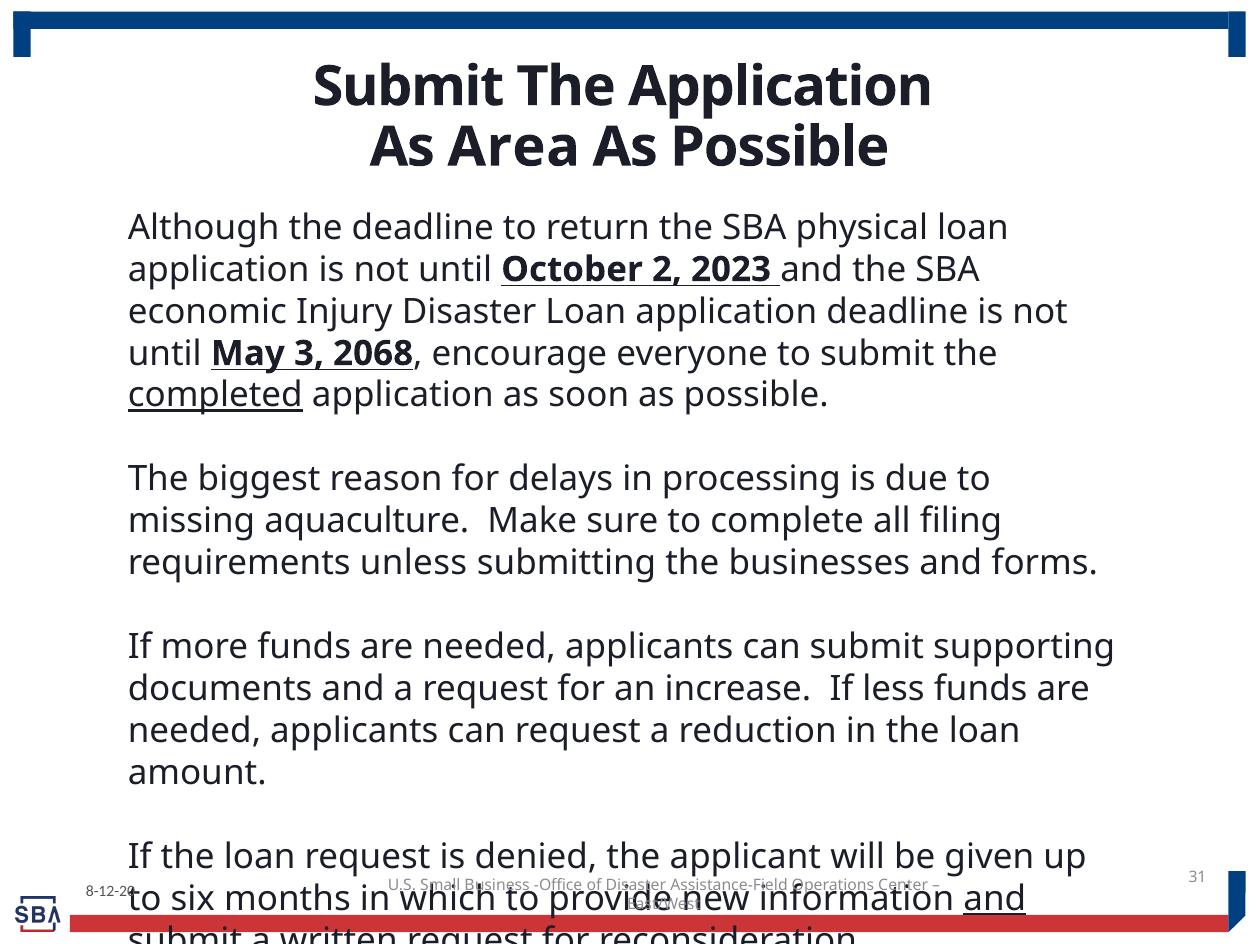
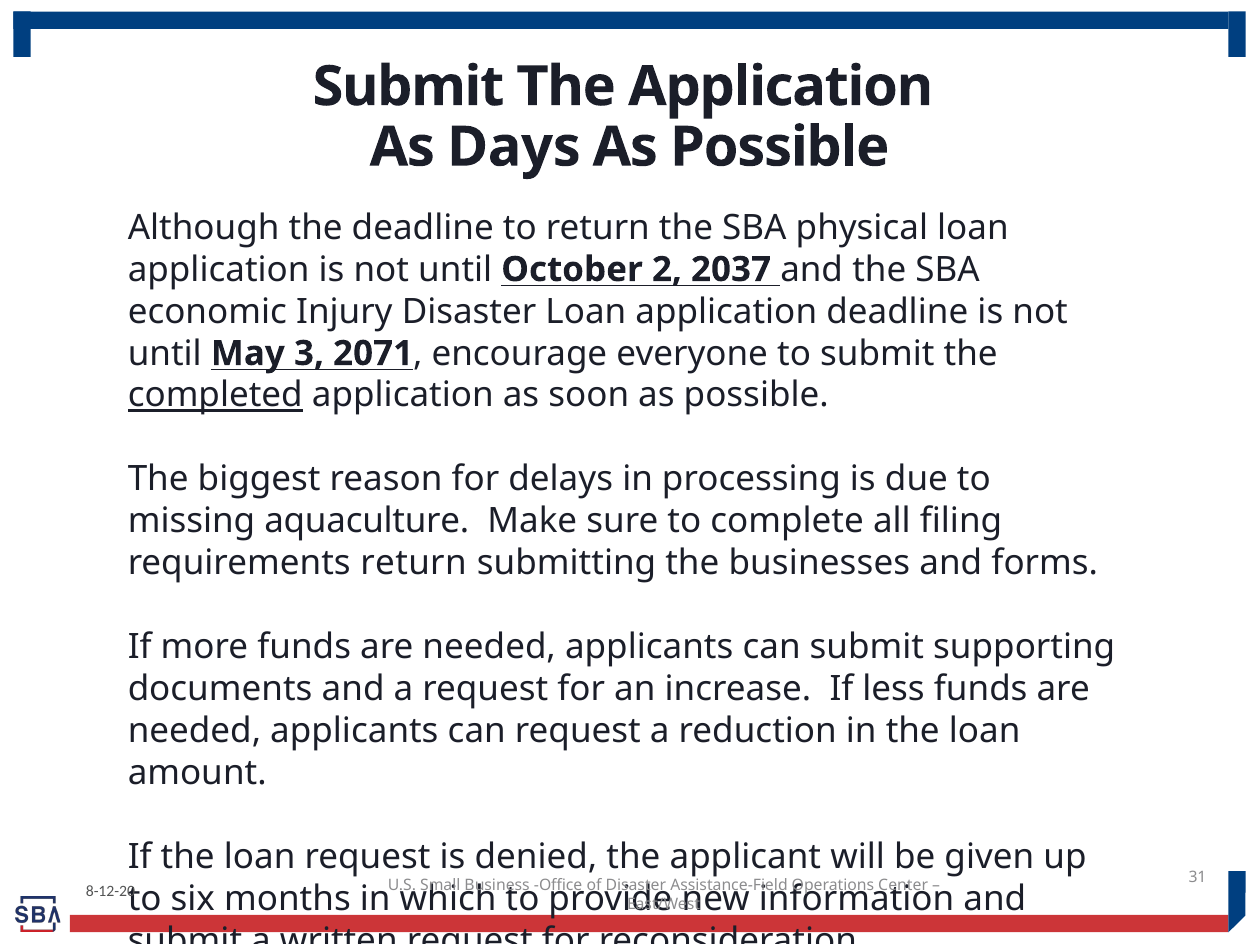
Area: Area -> Days (514, 147)
2023: 2023 -> 2037 (731, 270)
2068: 2068 -> 2071 (373, 354)
requirements unless: unless -> return (414, 563)
and underline: present -> none (995, 899)
